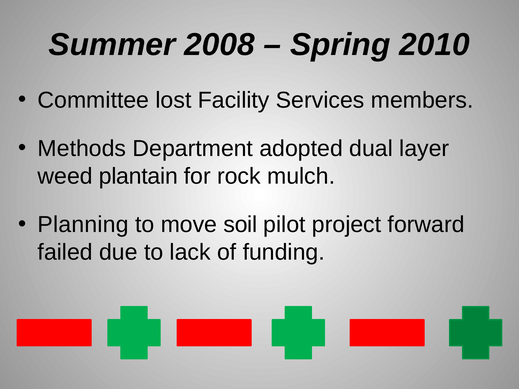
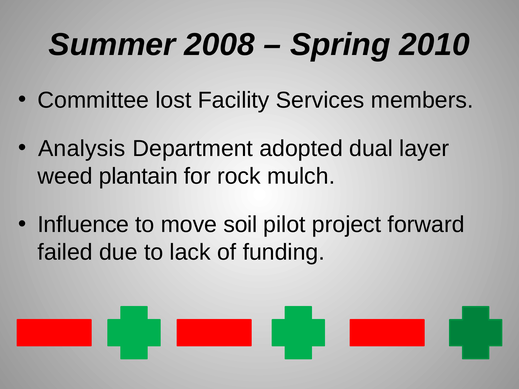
Methods: Methods -> Analysis (82, 149)
Planning: Planning -> Influence (83, 225)
